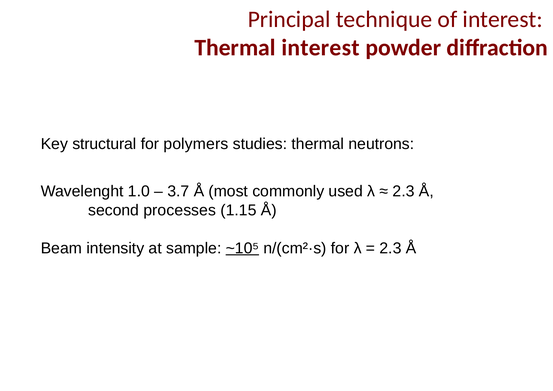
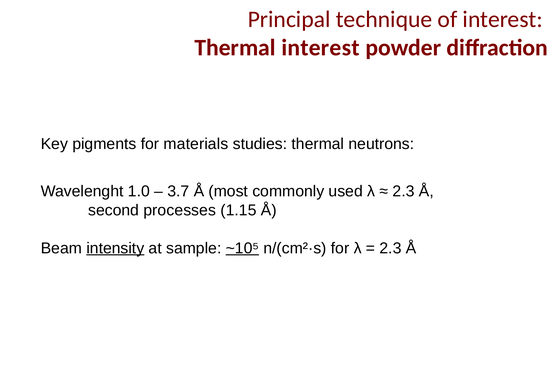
structural: structural -> pigments (104, 144)
polymers: polymers -> materials (196, 144)
intensity underline: none -> present (115, 248)
